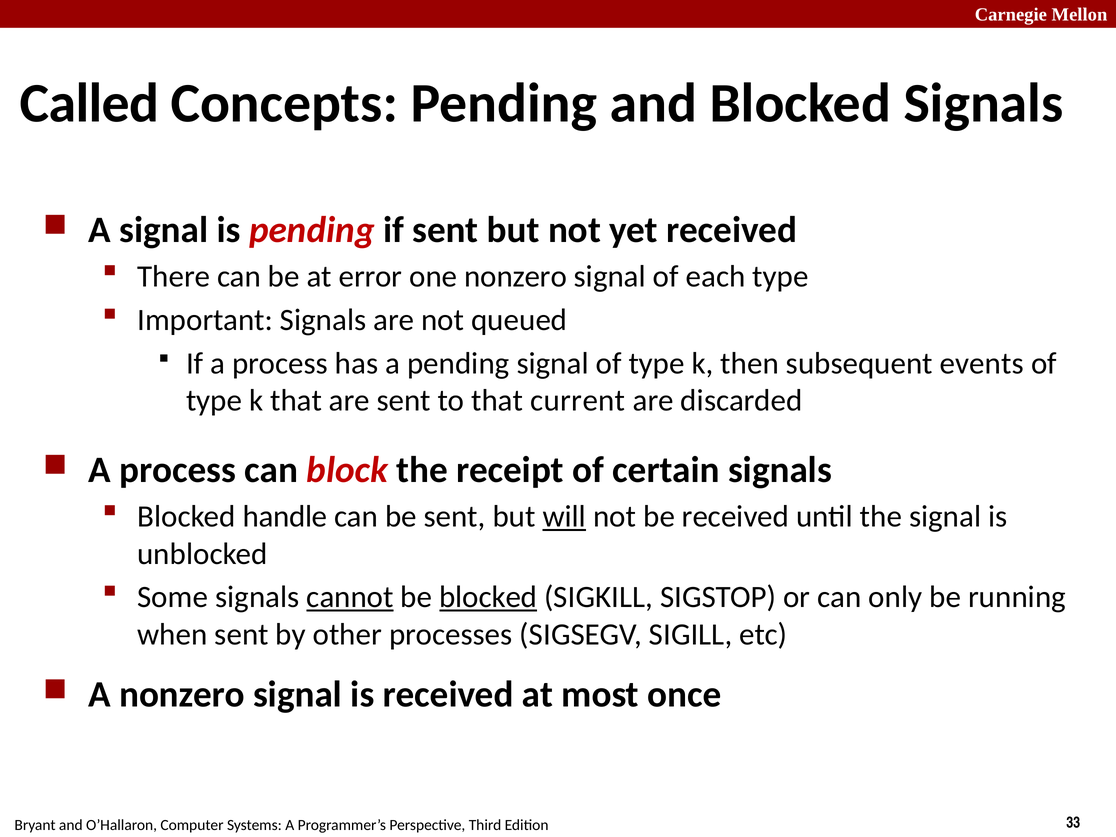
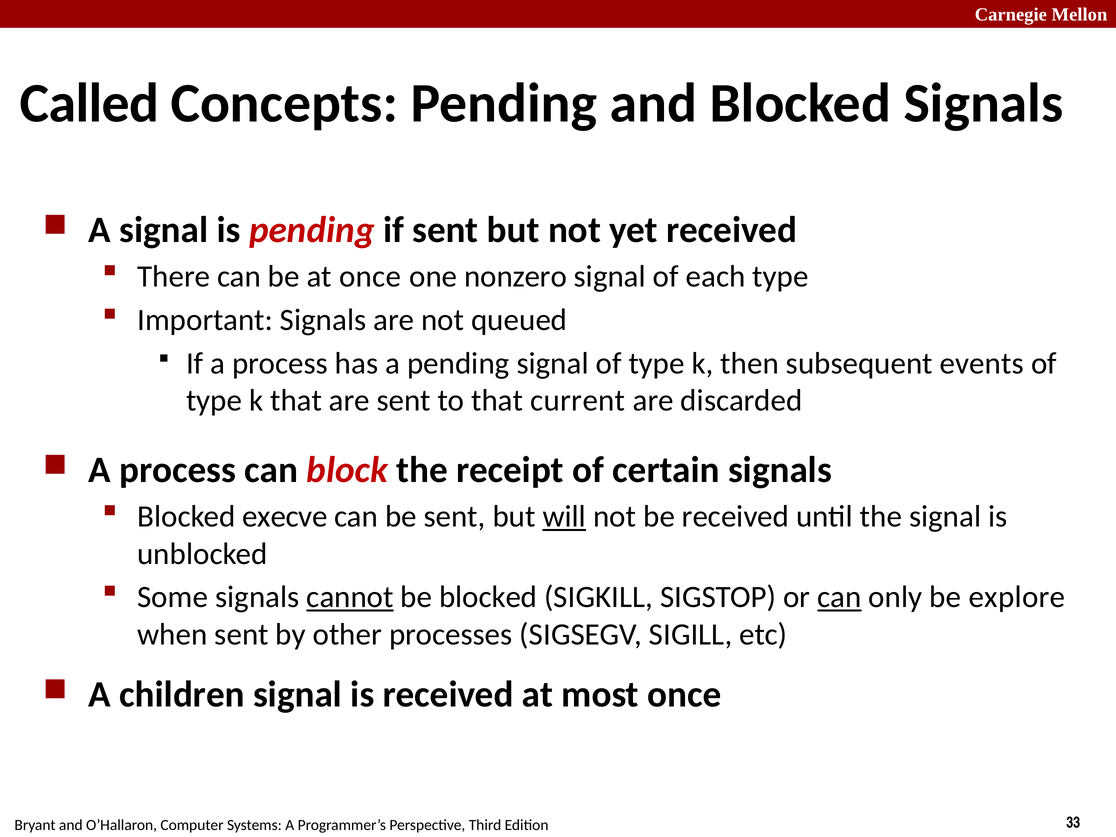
at error: error -> once (370, 277)
handle: handle -> execve (285, 517)
blocked underline: present -> none (488, 597)
can underline: none -> present (839, 597)
running: running -> explore (1017, 597)
A nonzero: nonzero -> children (182, 694)
